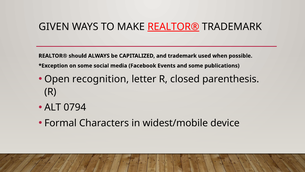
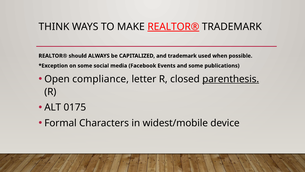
GIVEN: GIVEN -> THINK (54, 27)
recognition: recognition -> compliance (101, 79)
parenthesis underline: none -> present (231, 79)
0794: 0794 -> 0175 (75, 107)
